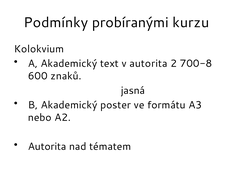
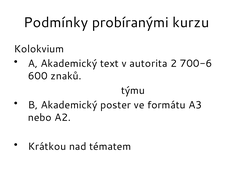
700-8: 700-8 -> 700-6 (196, 63)
jasná: jasná -> týmu (133, 90)
Autorita: Autorita -> Krátkou (47, 146)
